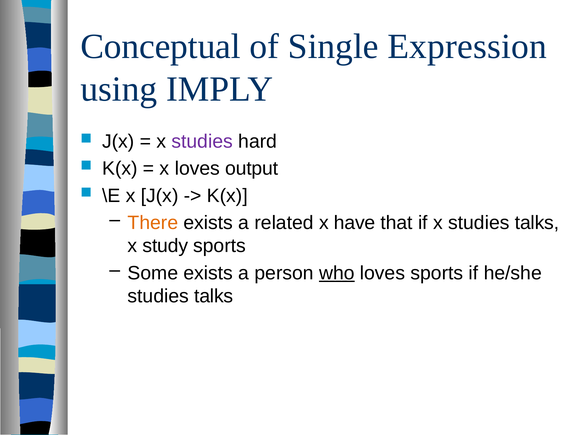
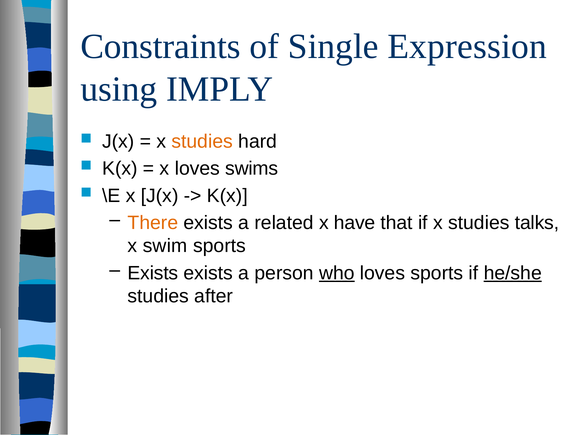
Conceptual: Conceptual -> Constraints (161, 47)
studies colour: purple -> orange (202, 142)
output: output -> swims (252, 169)
study: study -> swim (165, 246)
Some: Some -> Exists (153, 273)
he/she underline: none -> present (513, 273)
talks: talks -> after (214, 297)
